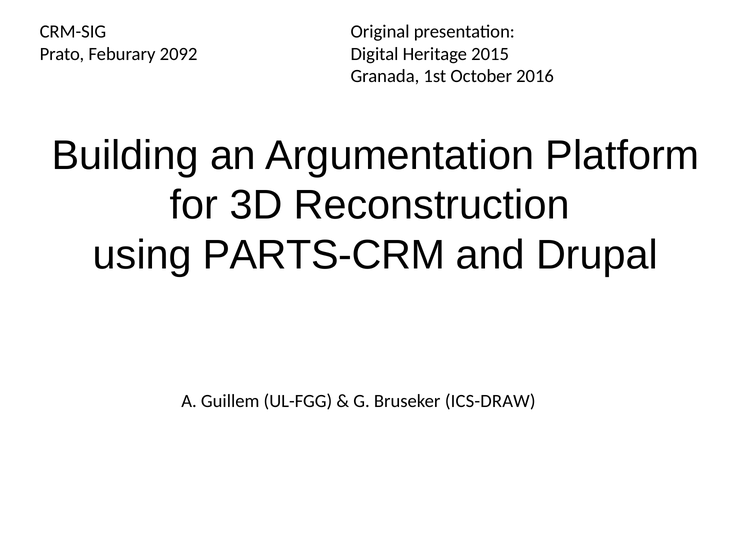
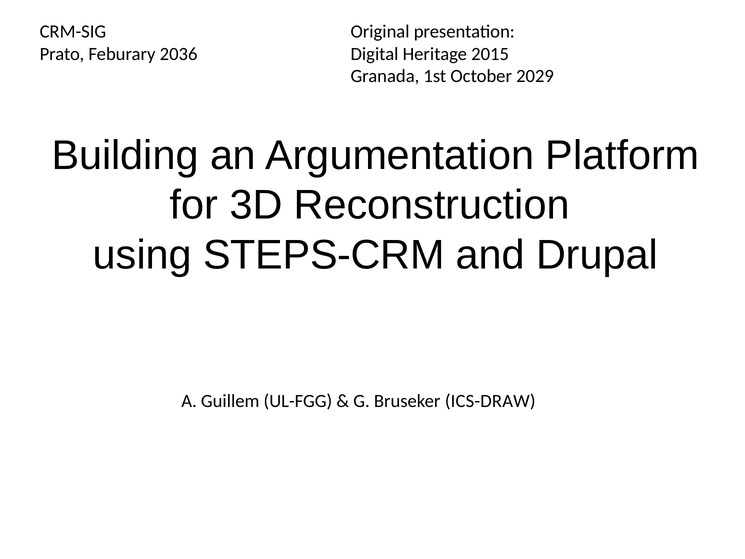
2092: 2092 -> 2036 (179, 54)
2016: 2016 -> 2029 (535, 76)
PARTS-CRM: PARTS-CRM -> STEPS-CRM (324, 255)
